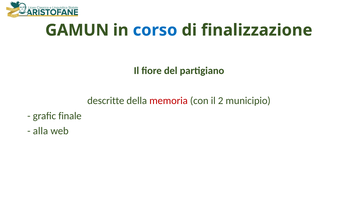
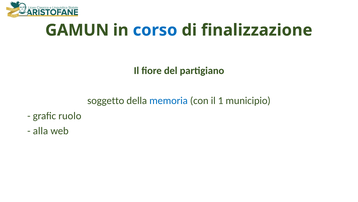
descritte: descritte -> soggetto (106, 100)
memoria colour: red -> blue (169, 100)
2: 2 -> 1 (221, 100)
finale: finale -> ruolo (70, 115)
